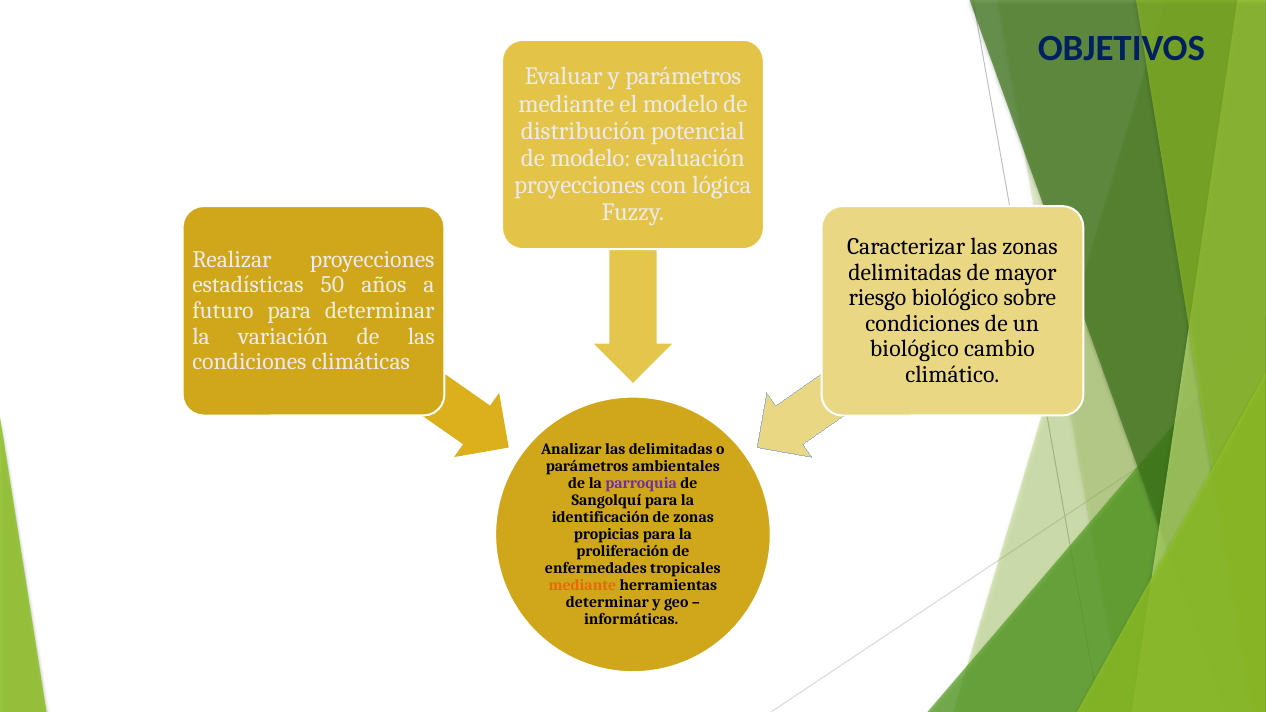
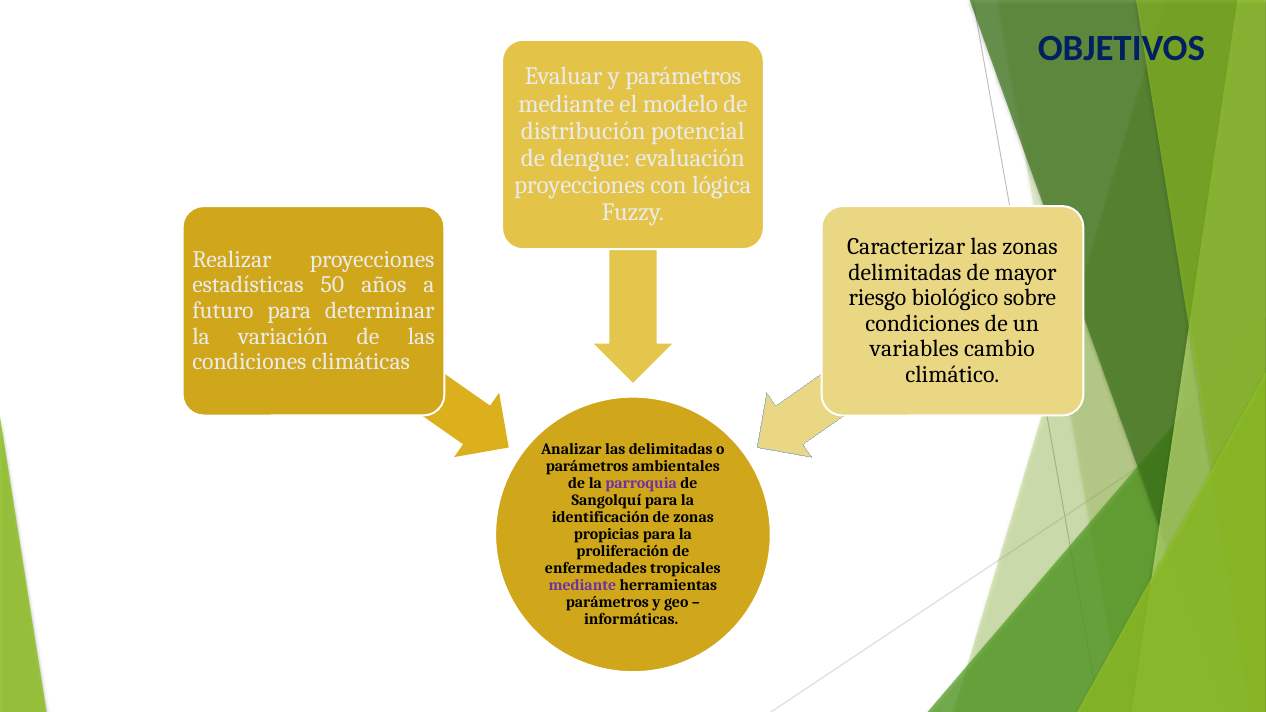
de modelo: modelo -> dengue (590, 158)
biológico: biológico -> variables (914, 349)
mediante colour: orange -> purple (582, 586)
determinar: determinar -> parámetros (607, 603)
